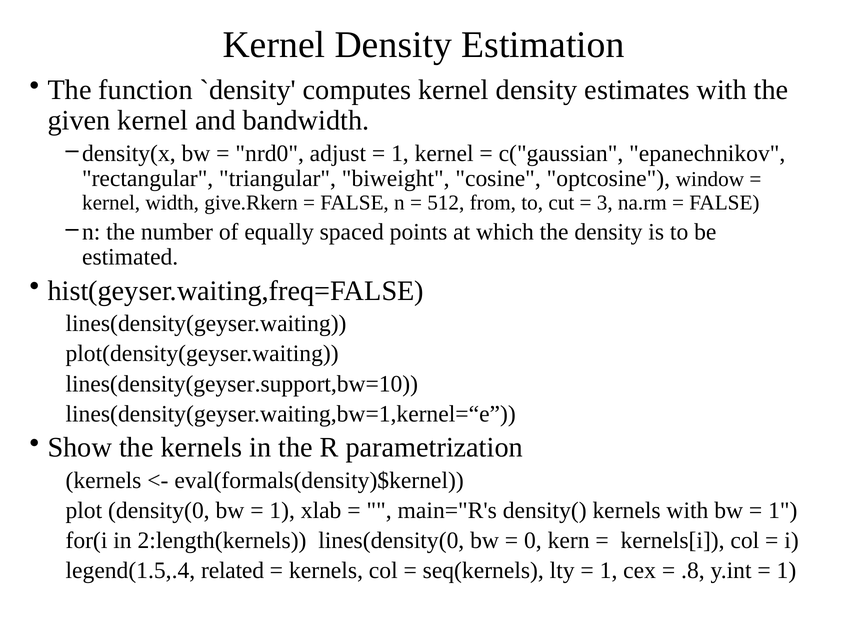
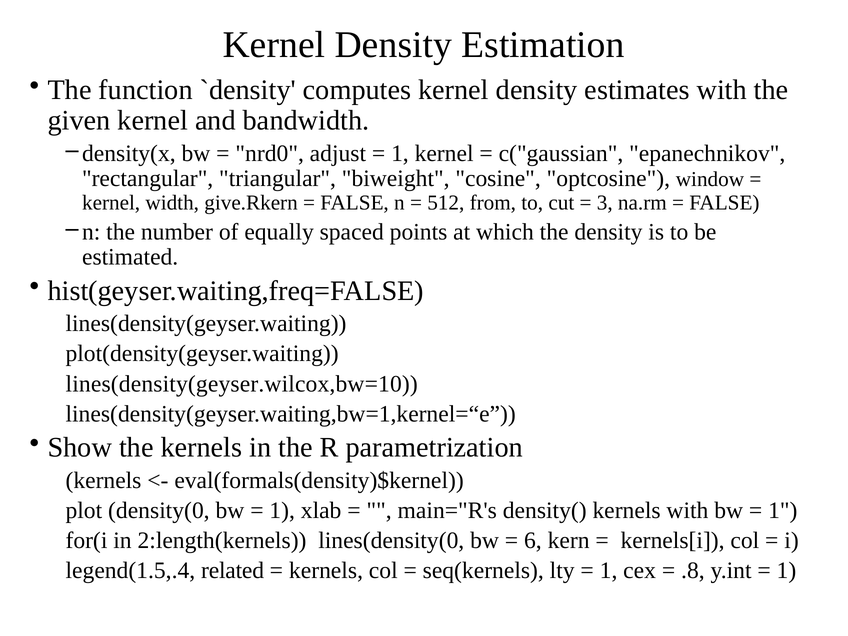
lines(density(geyser.support,bw=10: lines(density(geyser.support,bw=10 -> lines(density(geyser.wilcox,bw=10 (242, 384)
0: 0 -> 6 (533, 541)
